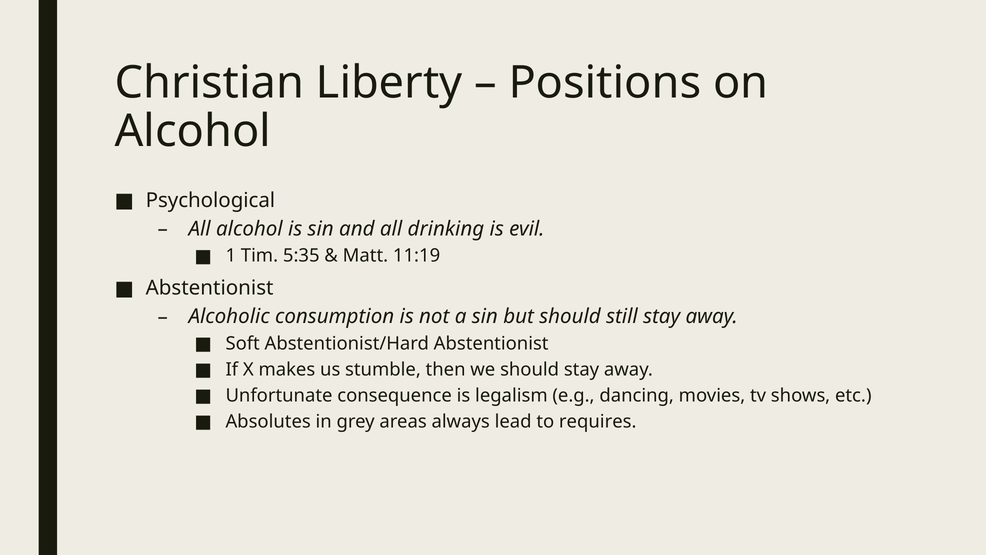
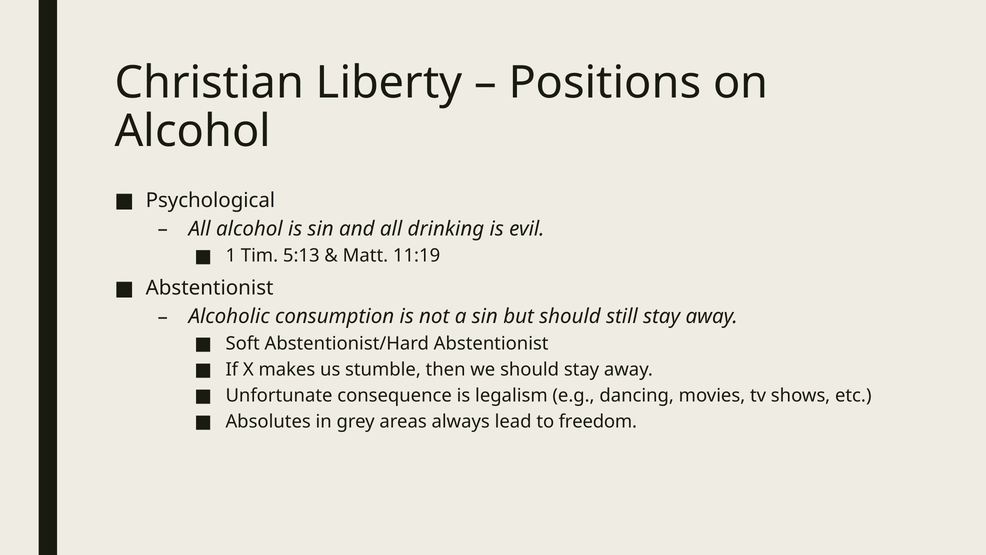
5:35: 5:35 -> 5:13 (301, 256)
requires: requires -> freedom (598, 421)
